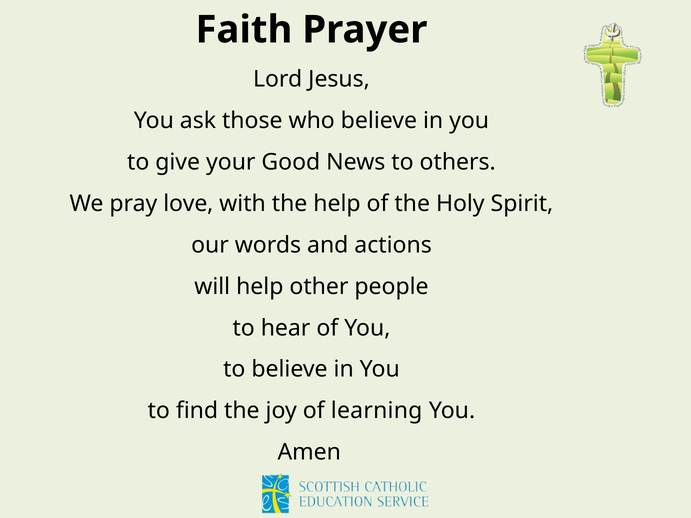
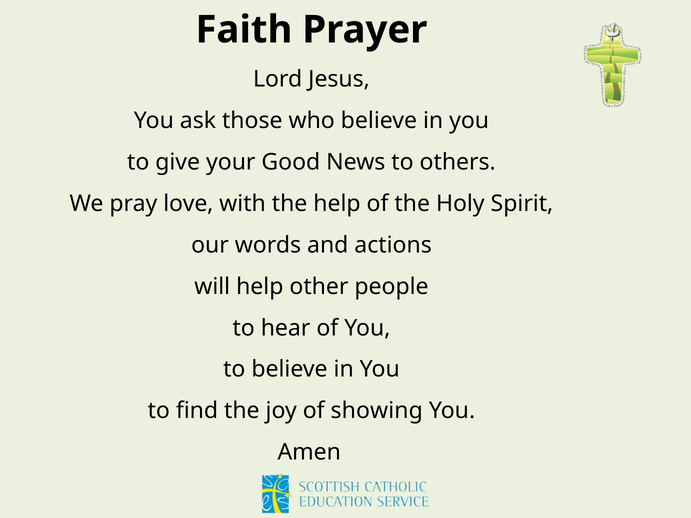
learning: learning -> showing (377, 411)
